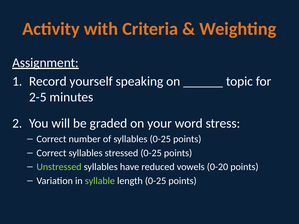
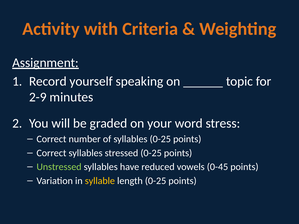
2-5: 2-5 -> 2-9 (38, 97)
0-20: 0-20 -> 0-45 (217, 167)
syllable colour: light green -> yellow (100, 181)
